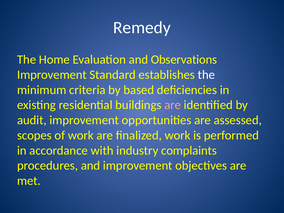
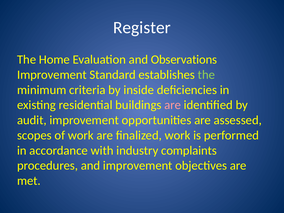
Remedy: Remedy -> Register (142, 27)
the colour: white -> light green (206, 75)
based: based -> inside (139, 90)
